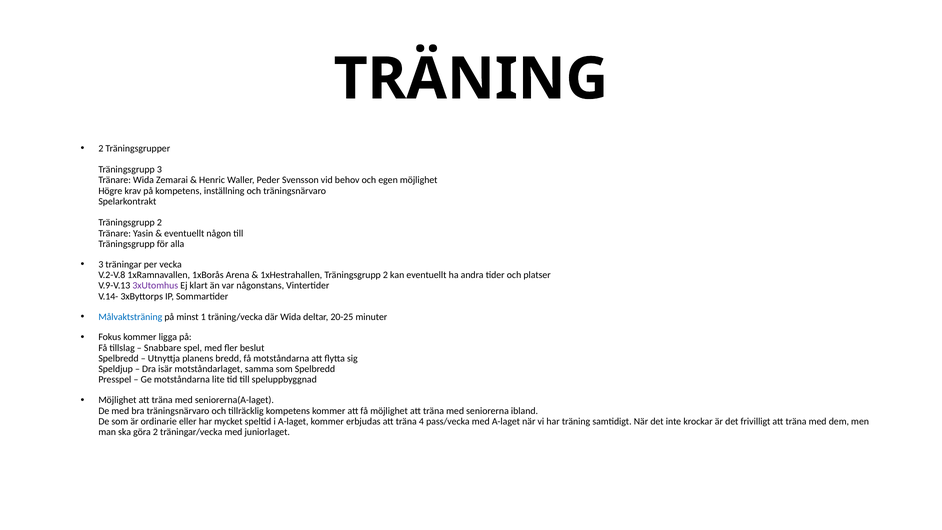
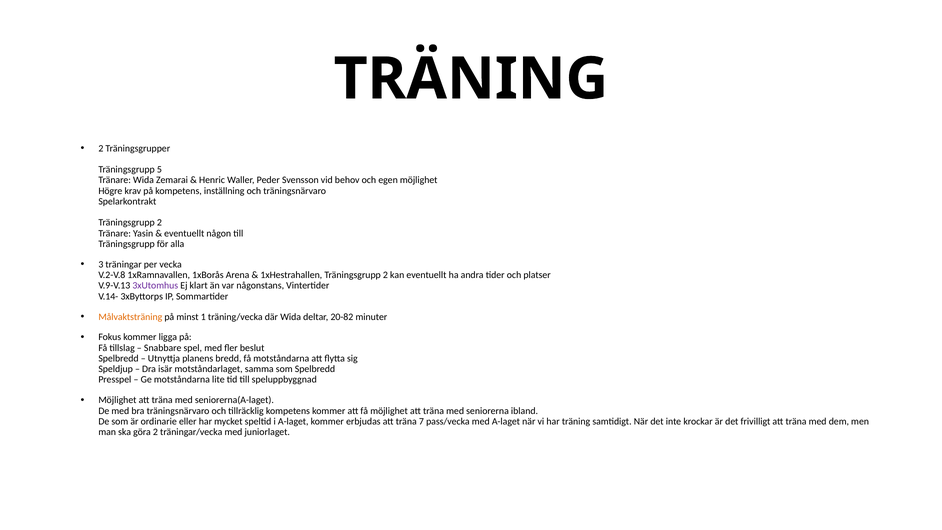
Träningsgrupp 3: 3 -> 5 (159, 170)
Målvaktsträning colour: blue -> orange (130, 317)
20-25: 20-25 -> 20-82 (342, 317)
4: 4 -> 7 (421, 421)
